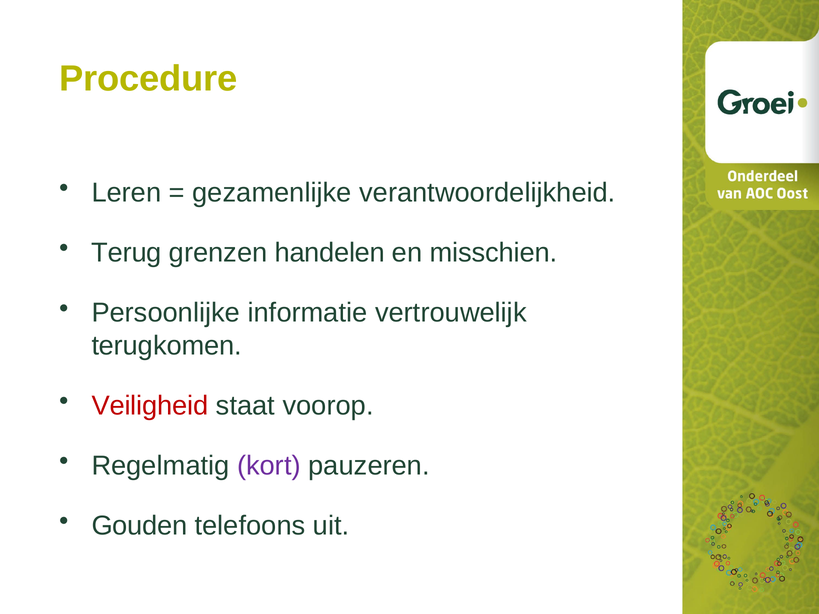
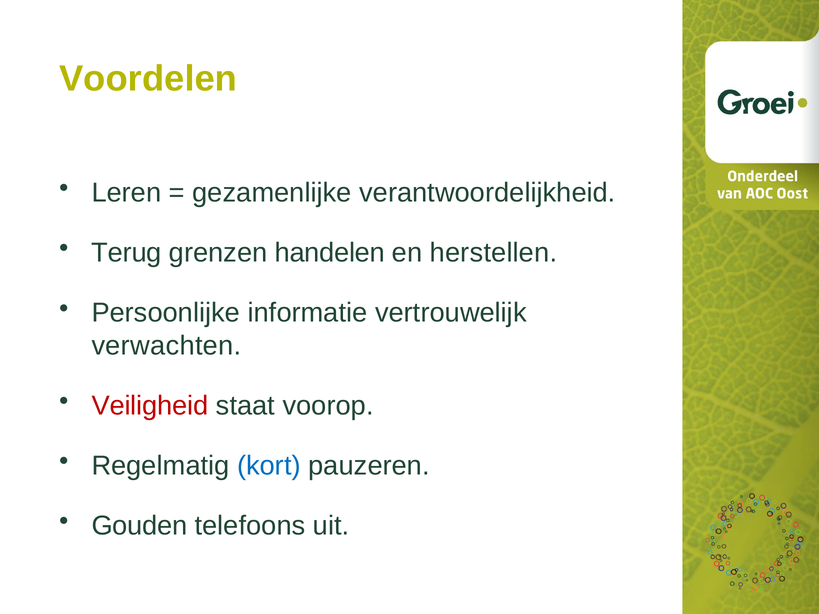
Procedure: Procedure -> Voordelen (148, 79)
misschien: misschien -> herstellen (493, 253)
terugkomen: terugkomen -> verwachten (166, 346)
kort colour: purple -> blue (269, 466)
